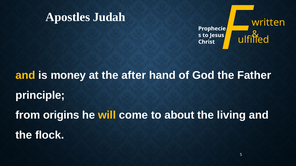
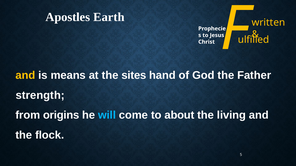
Judah: Judah -> Earth (109, 17)
money: money -> means (68, 75)
after: after -> sites (134, 75)
principle: principle -> strength (40, 95)
will colour: yellow -> light blue (107, 115)
